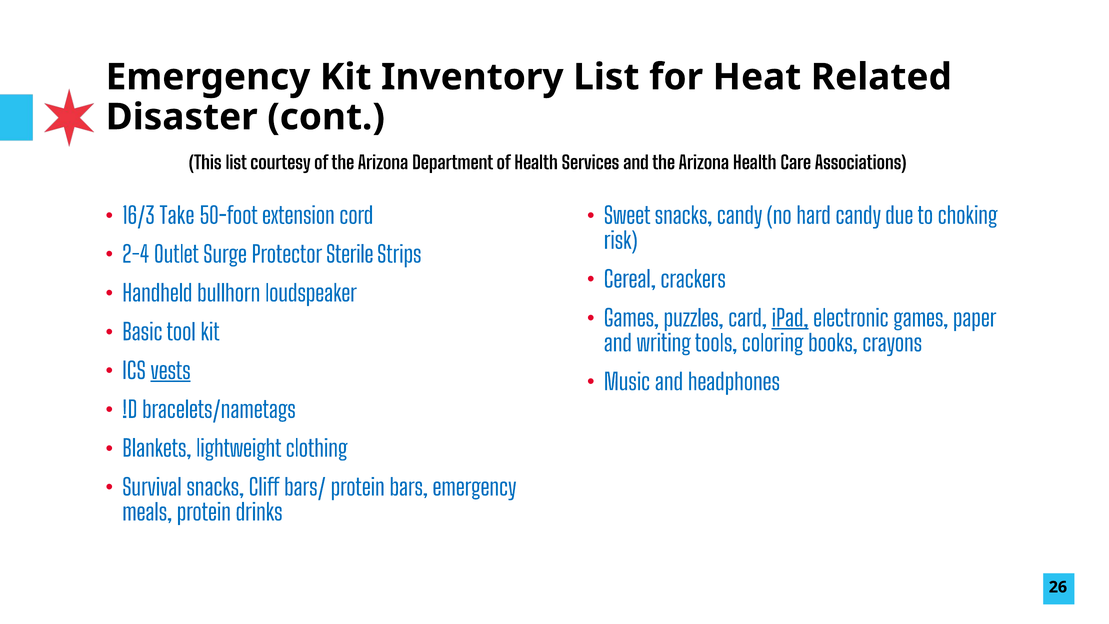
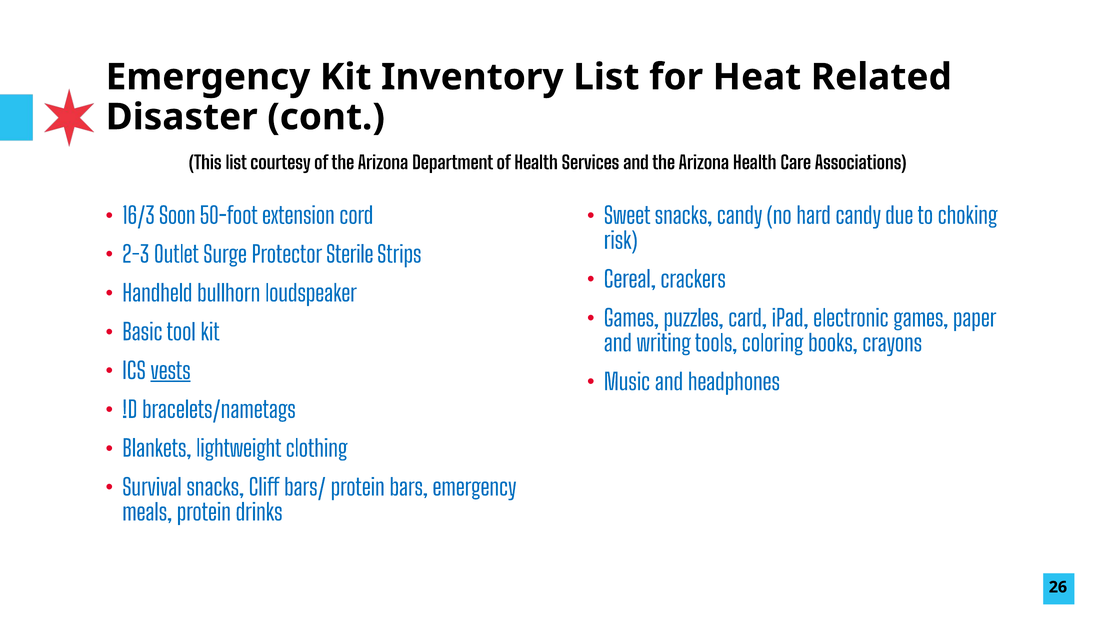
Take: Take -> Soon (177, 216)
2-4: 2-4 -> 2-3 (136, 255)
iPad underline: present -> none (790, 319)
